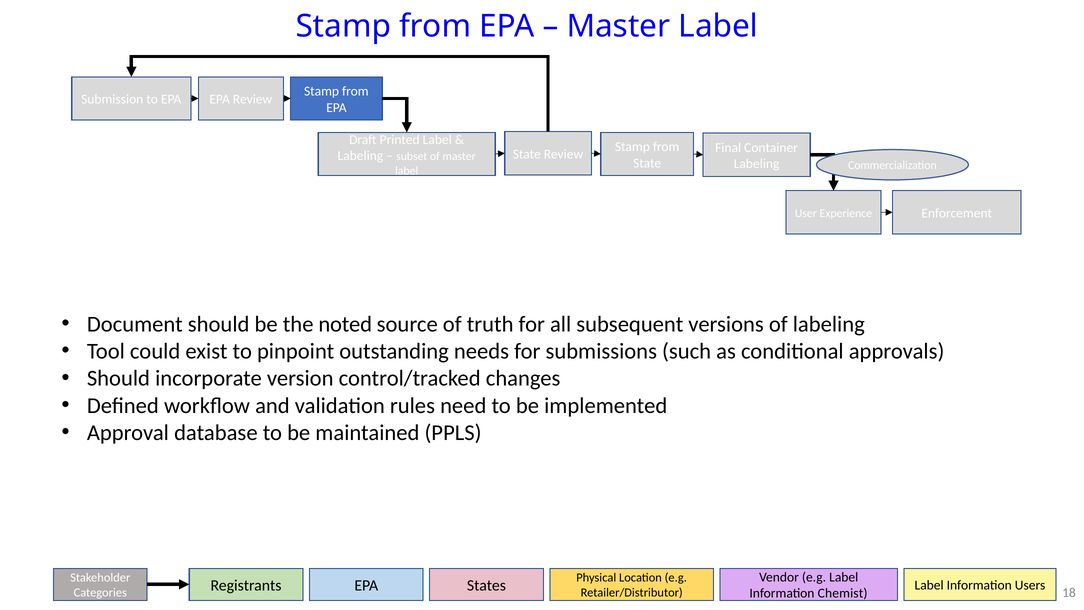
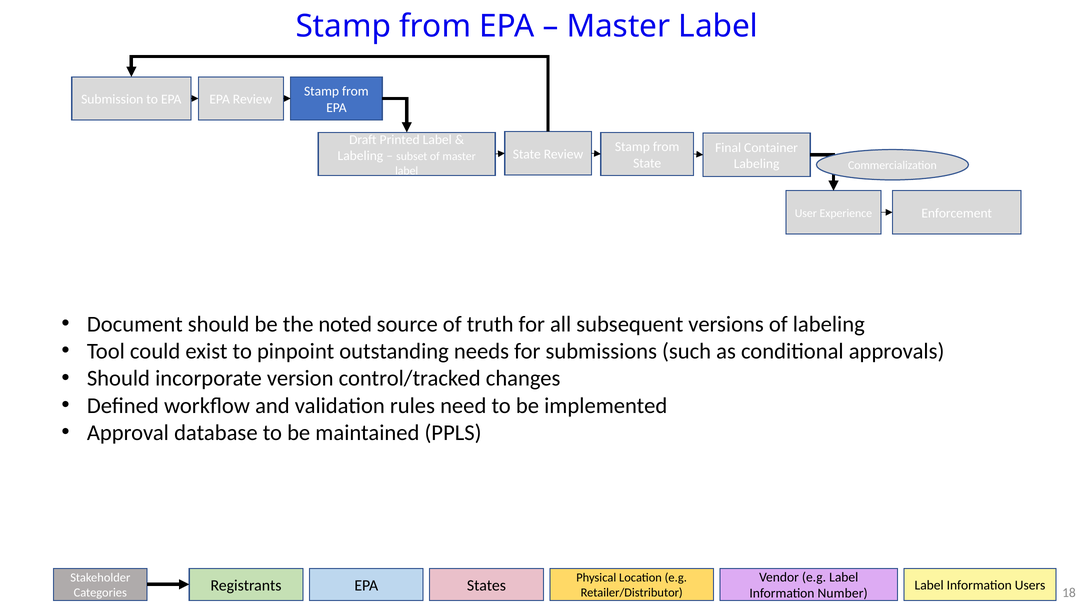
Chemist: Chemist -> Number (843, 593)
